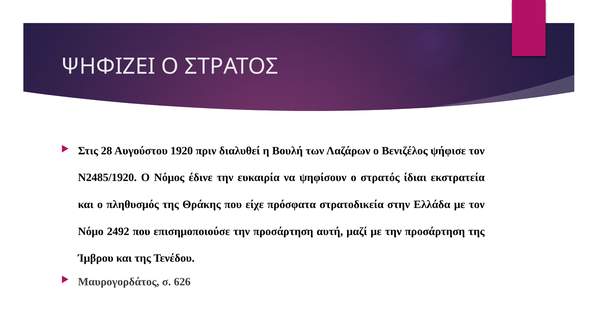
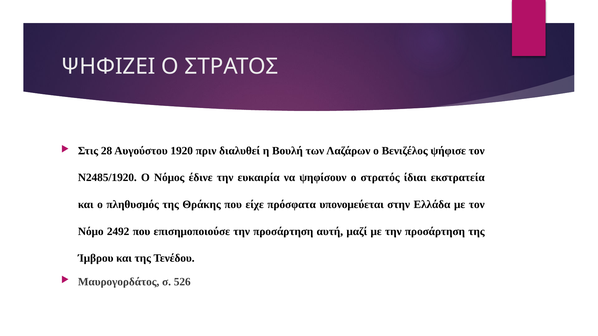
στρατοδικεία: στρατοδικεία -> υπονομεύεται (352, 205)
626: 626 -> 526 (182, 282)
